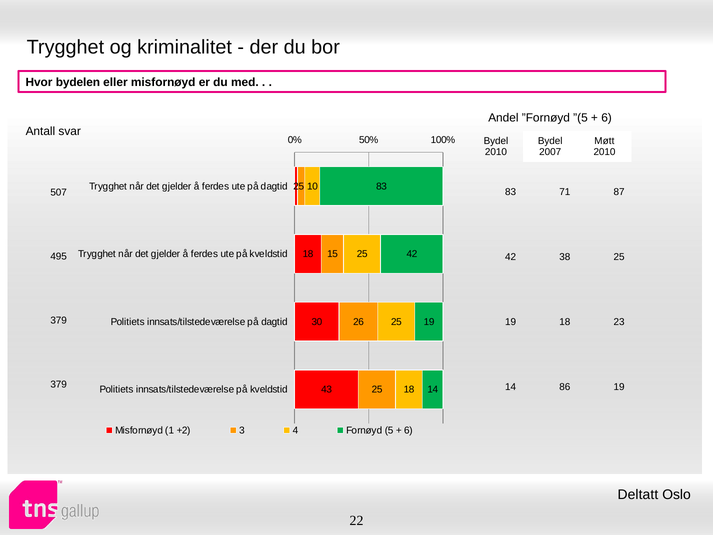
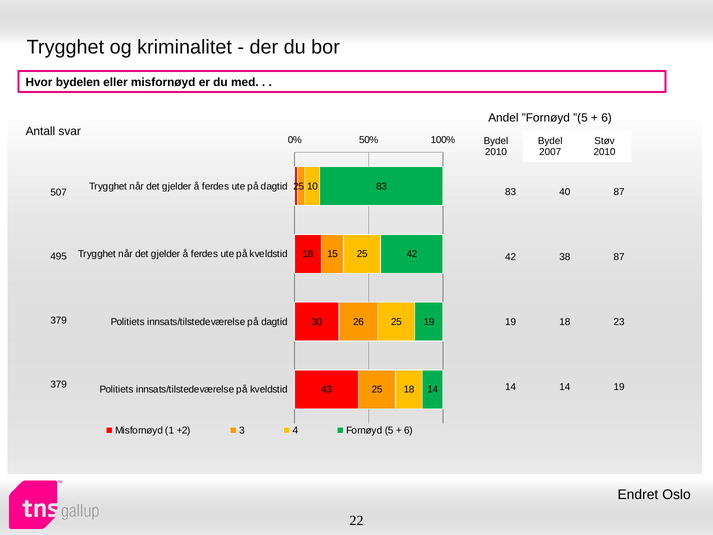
Møtt: Møtt -> Støv (604, 141)
71: 71 -> 40 (565, 192)
38 25: 25 -> 87 (619, 257)
14 86: 86 -> 14 (565, 387)
Deltatt: Deltatt -> Endret (638, 494)
